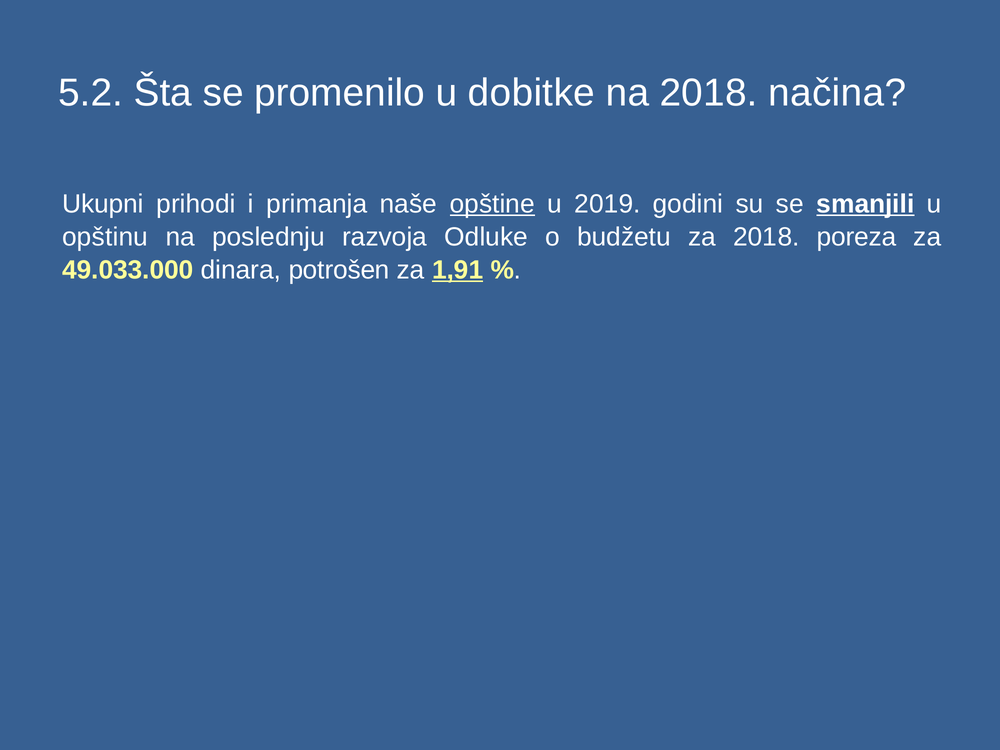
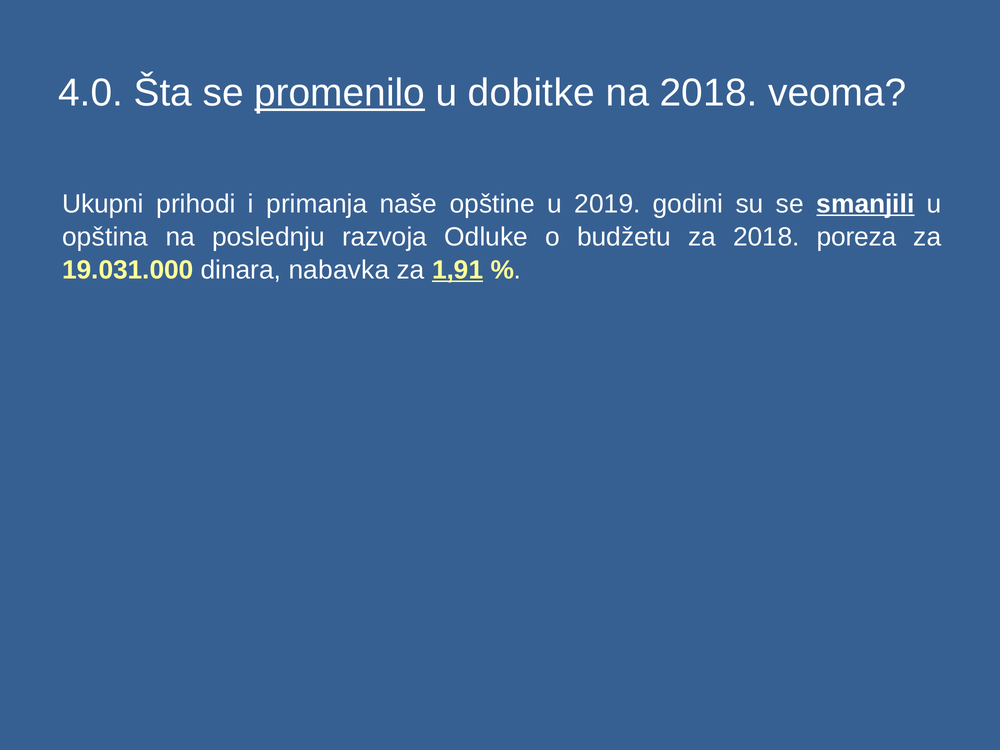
5.2: 5.2 -> 4.0 (91, 93)
promenilo underline: none -> present (340, 93)
načina: načina -> veoma (837, 93)
opštine underline: present -> none (492, 204)
opštinu: opštinu -> opština (105, 237)
49.033.000: 49.033.000 -> 19.031.000 (128, 270)
potrošen: potrošen -> nabavka (339, 270)
